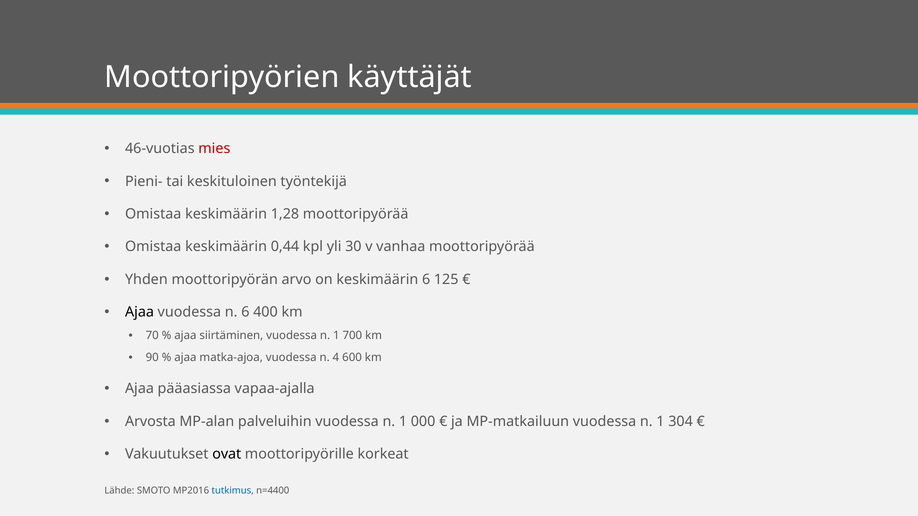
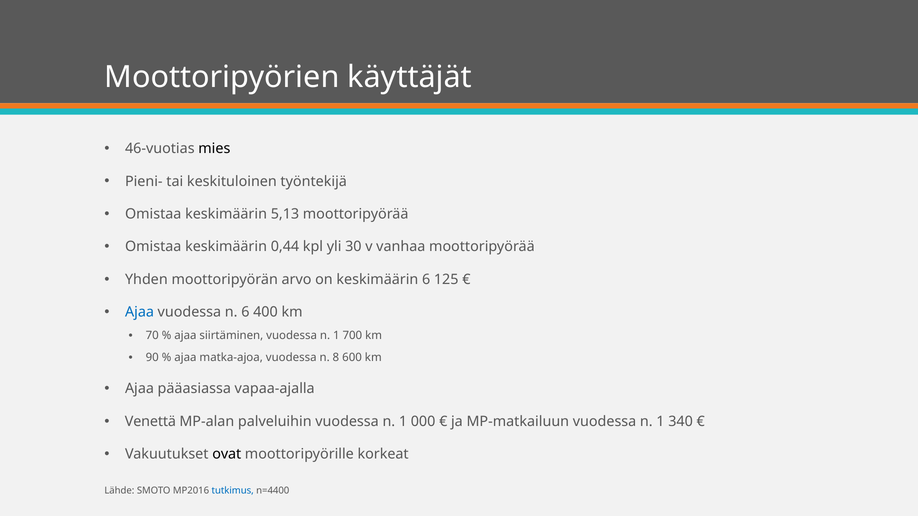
mies colour: red -> black (214, 149)
1,28: 1,28 -> 5,13 (285, 214)
Ajaa colour: black -> blue (140, 312)
4: 4 -> 8 (336, 358)
Arvosta: Arvosta -> Venettä (150, 422)
304: 304 -> 340 (681, 422)
